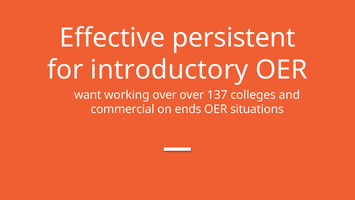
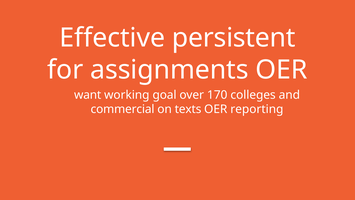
introductory: introductory -> assignments (169, 70)
working over: over -> goal (165, 95)
137: 137 -> 170 (217, 95)
ends: ends -> texts (188, 109)
situations: situations -> reporting (257, 109)
